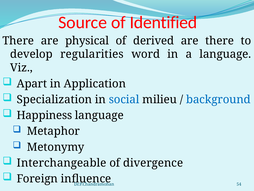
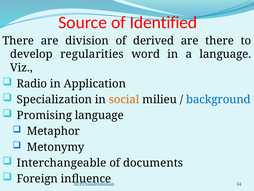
physical: physical -> division (87, 41)
Apart: Apart -> Radio (32, 83)
social colour: blue -> orange (124, 99)
Happiness: Happiness -> Promising (44, 115)
divergence: divergence -> documents (153, 163)
